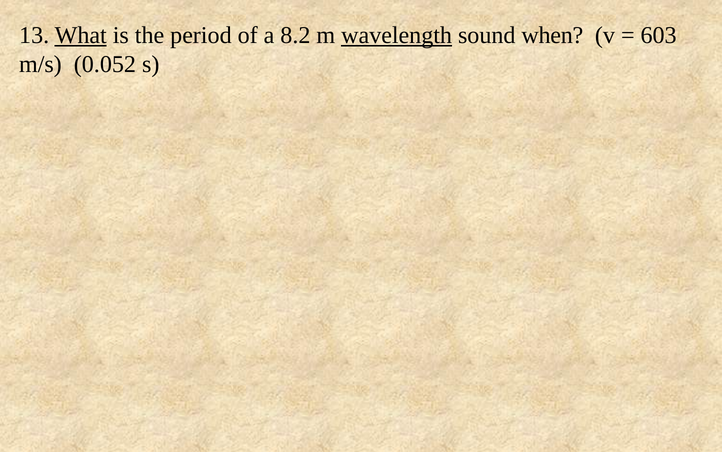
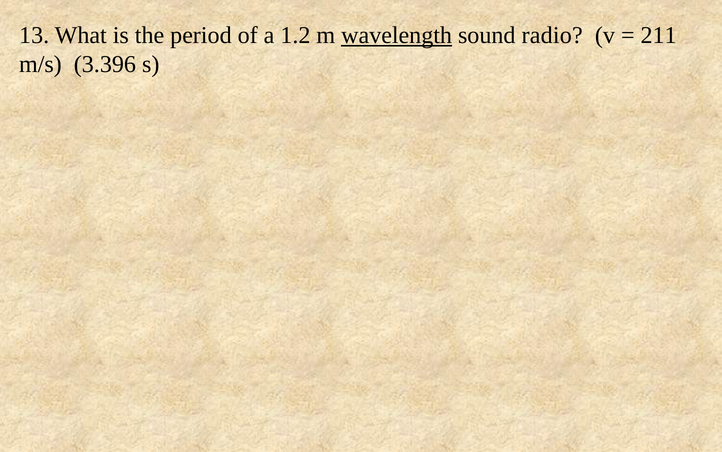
What underline: present -> none (81, 35)
8.2: 8.2 -> 1.2 (295, 35)
when: when -> radio (552, 35)
603: 603 -> 211 (659, 35)
0.052: 0.052 -> 3.396 (105, 64)
